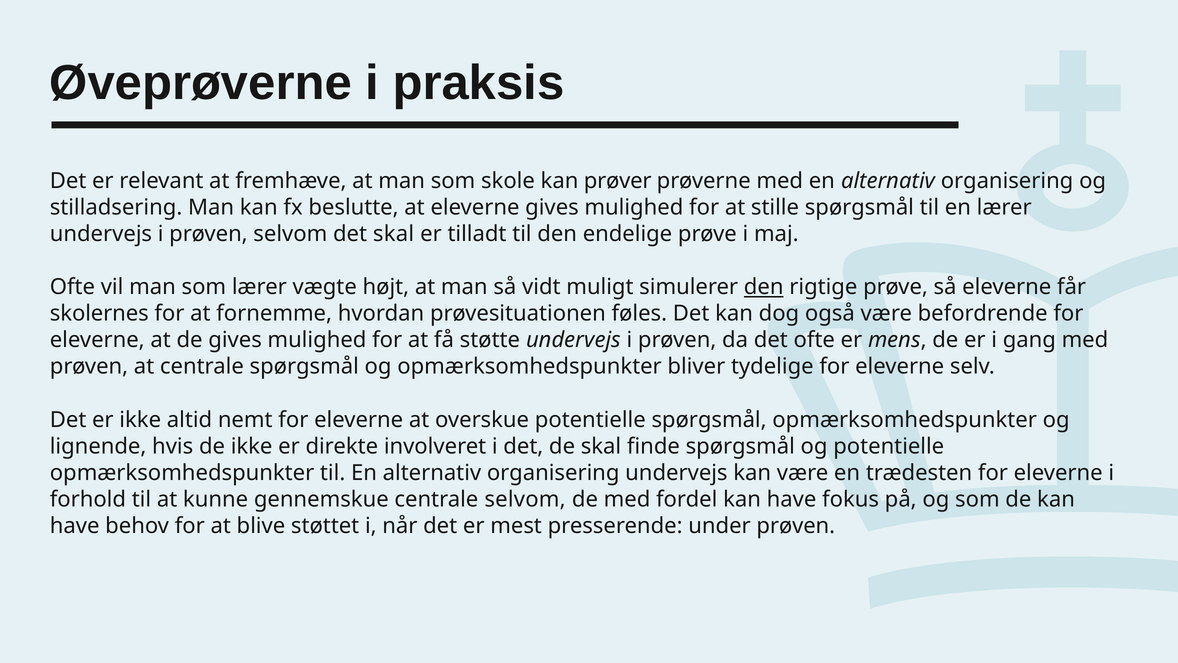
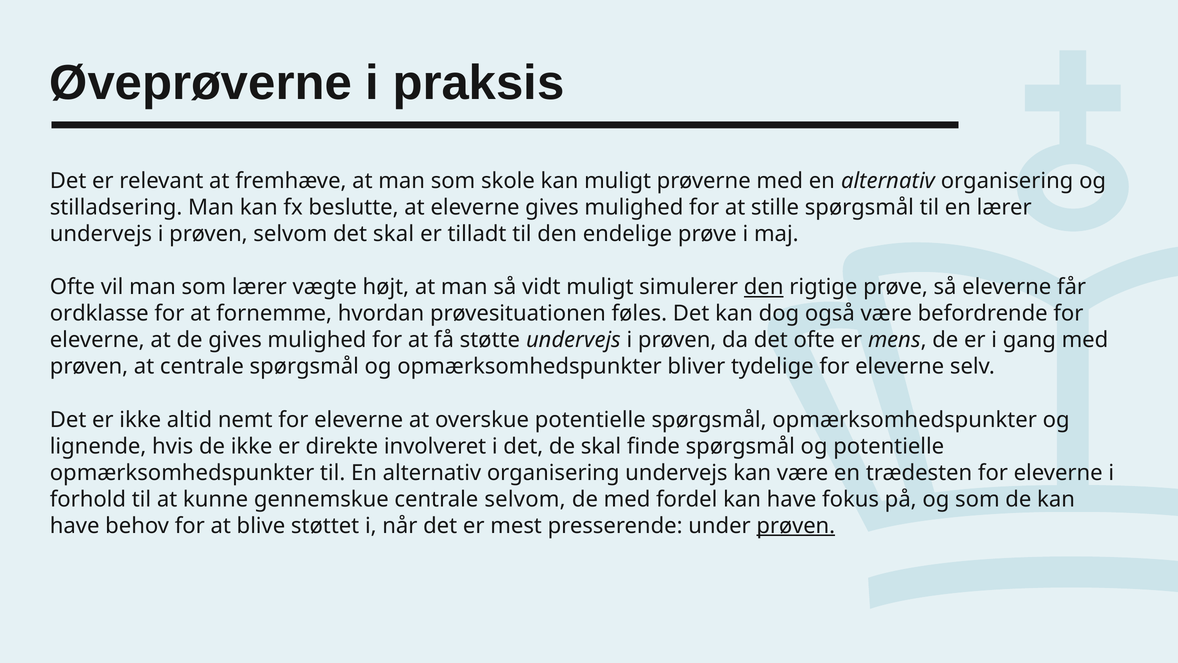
kan prøver: prøver -> muligt (618, 181)
skolernes: skolernes -> ordklasse (99, 313)
prøven underline: none -> present (796, 525)
